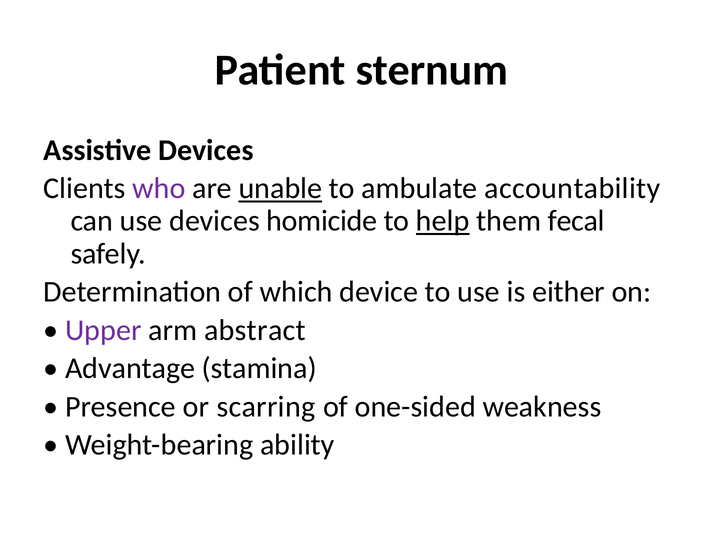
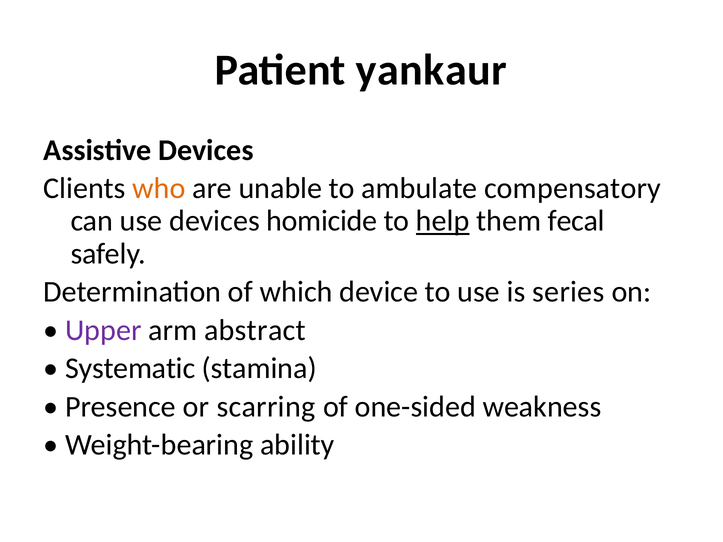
sternum: sternum -> yankaur (431, 70)
who colour: purple -> orange (159, 189)
unable underline: present -> none (280, 189)
accountability: accountability -> compensatory (572, 189)
either: either -> series (568, 292)
Advantage: Advantage -> Systematic (130, 369)
